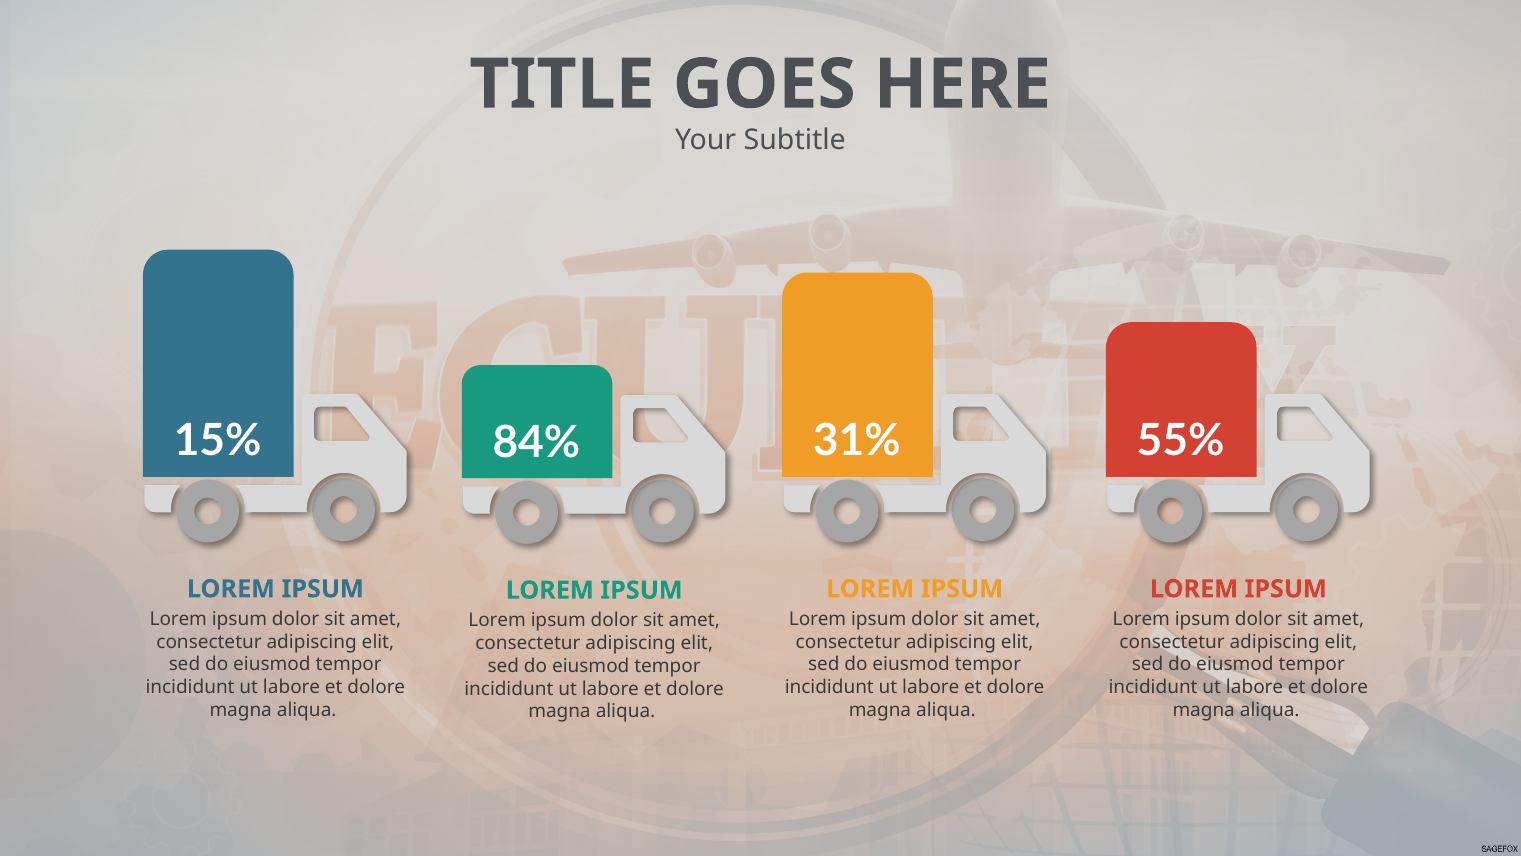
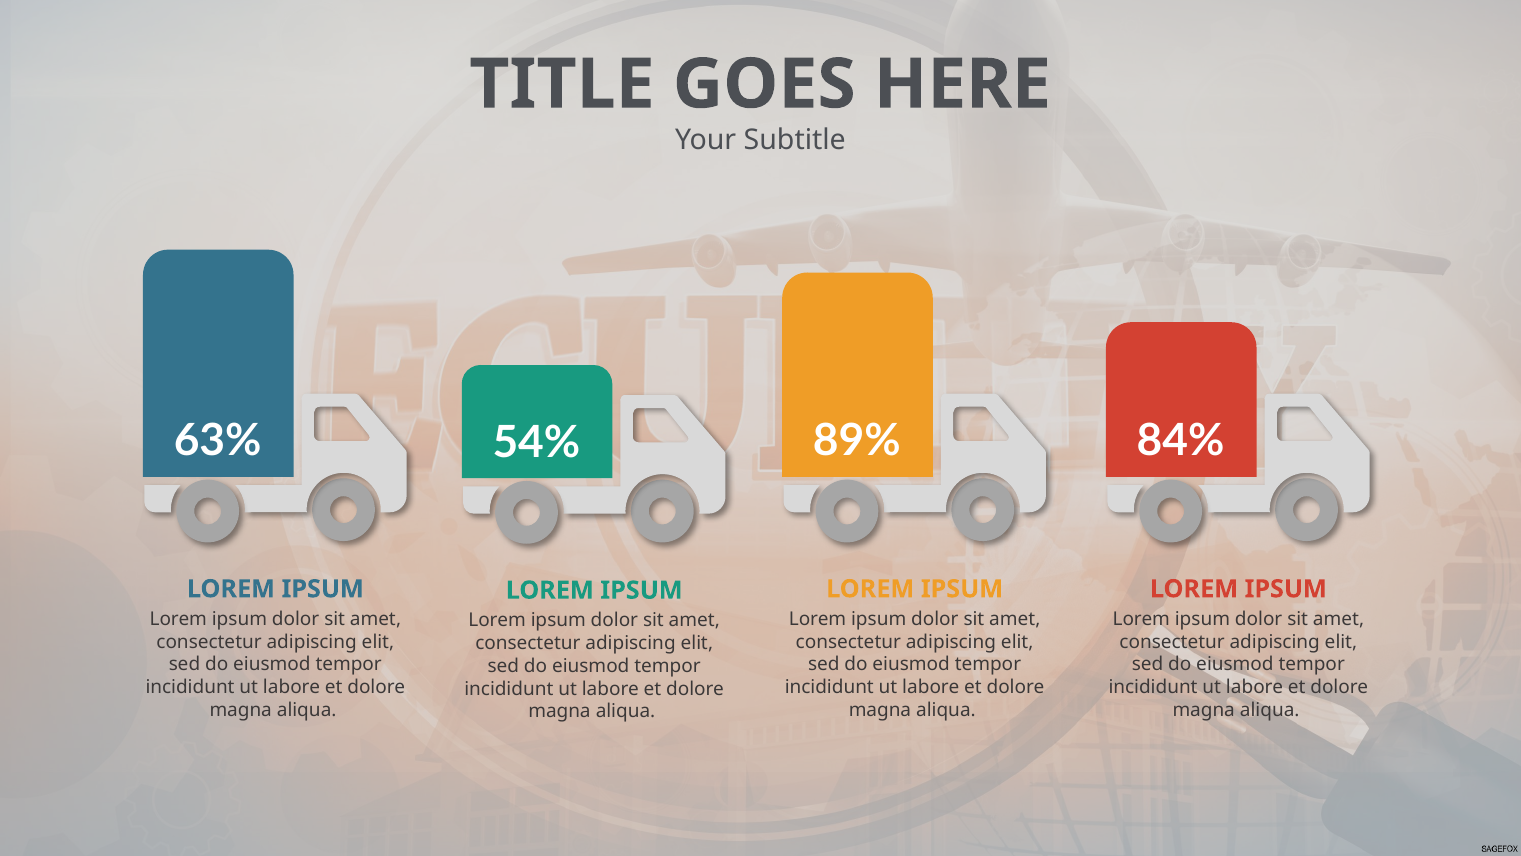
15%: 15% -> 63% (218, 441)
31%: 31% -> 89% (857, 441)
55%: 55% -> 84% (1181, 441)
84%: 84% -> 54% (536, 442)
